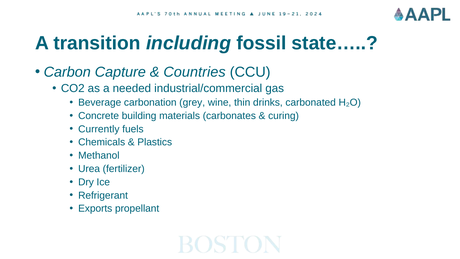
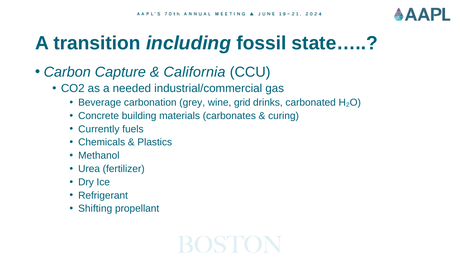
Countries: Countries -> California (195, 72)
thin: thin -> grid (242, 102)
Exports: Exports -> Shifting (95, 208)
